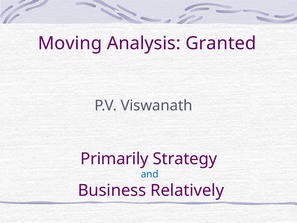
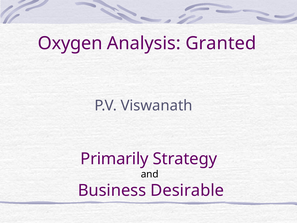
Moving: Moving -> Oxygen (70, 43)
and colour: blue -> black (150, 174)
Relatively: Relatively -> Desirable (187, 190)
